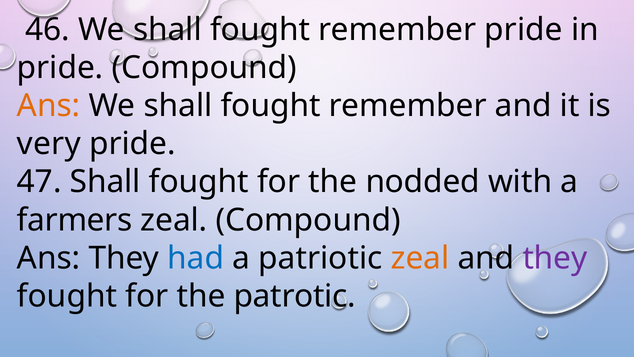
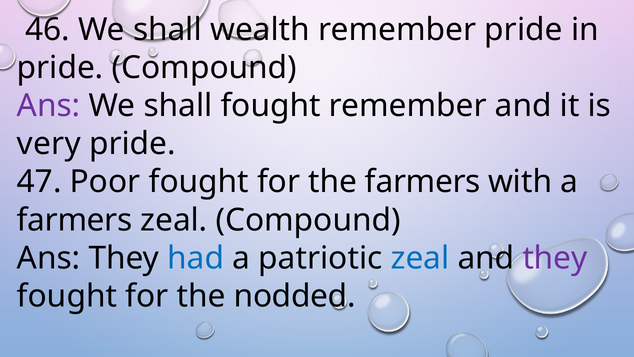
46 We shall fought: fought -> wealth (260, 30)
Ans colour: orange -> purple (49, 106)
47 Shall: Shall -> Poor (105, 182)
the nodded: nodded -> farmers (423, 182)
zeal colour: orange -> blue (420, 258)
patrotic: patrotic -> nodded (295, 296)
